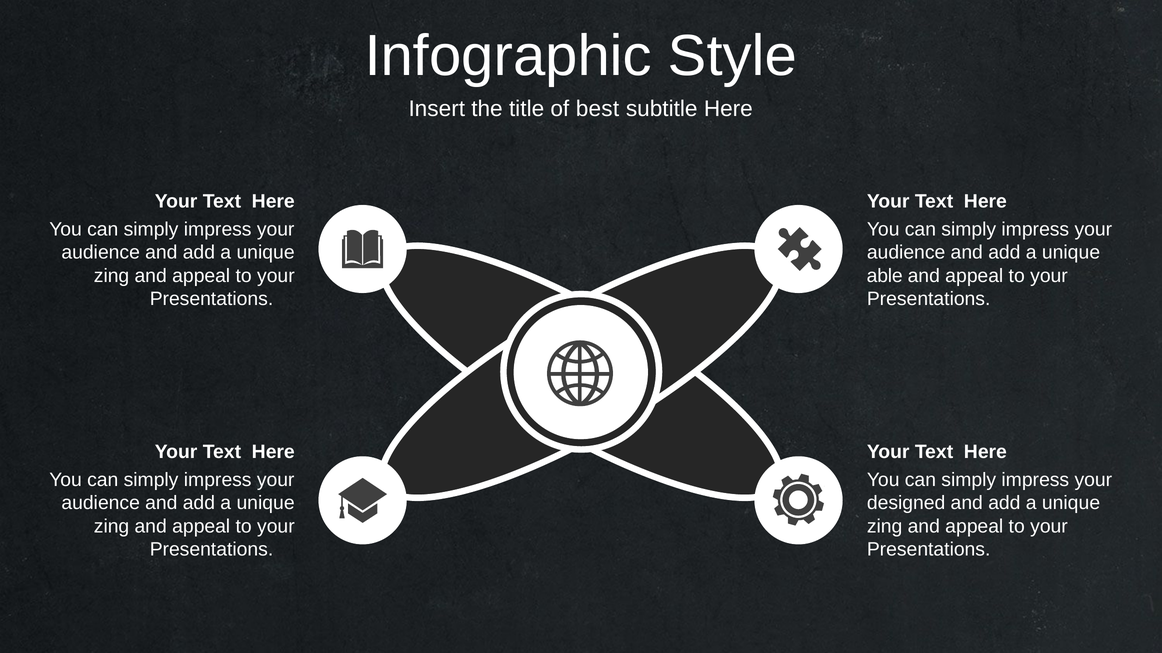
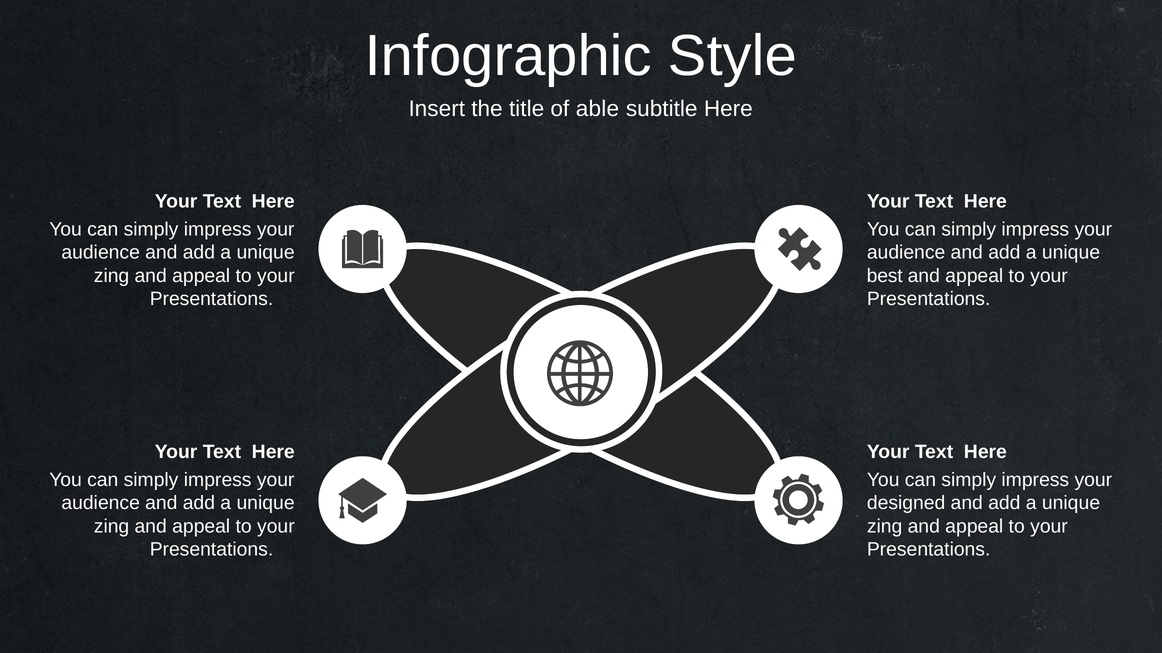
best: best -> able (597, 109)
able: able -> best (885, 276)
